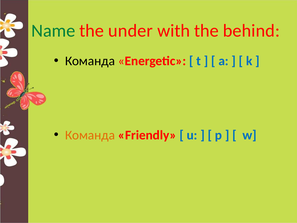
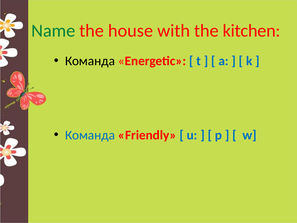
under: under -> house (131, 31)
behind: behind -> kitchen (252, 31)
Команда colour: orange -> blue (90, 135)
